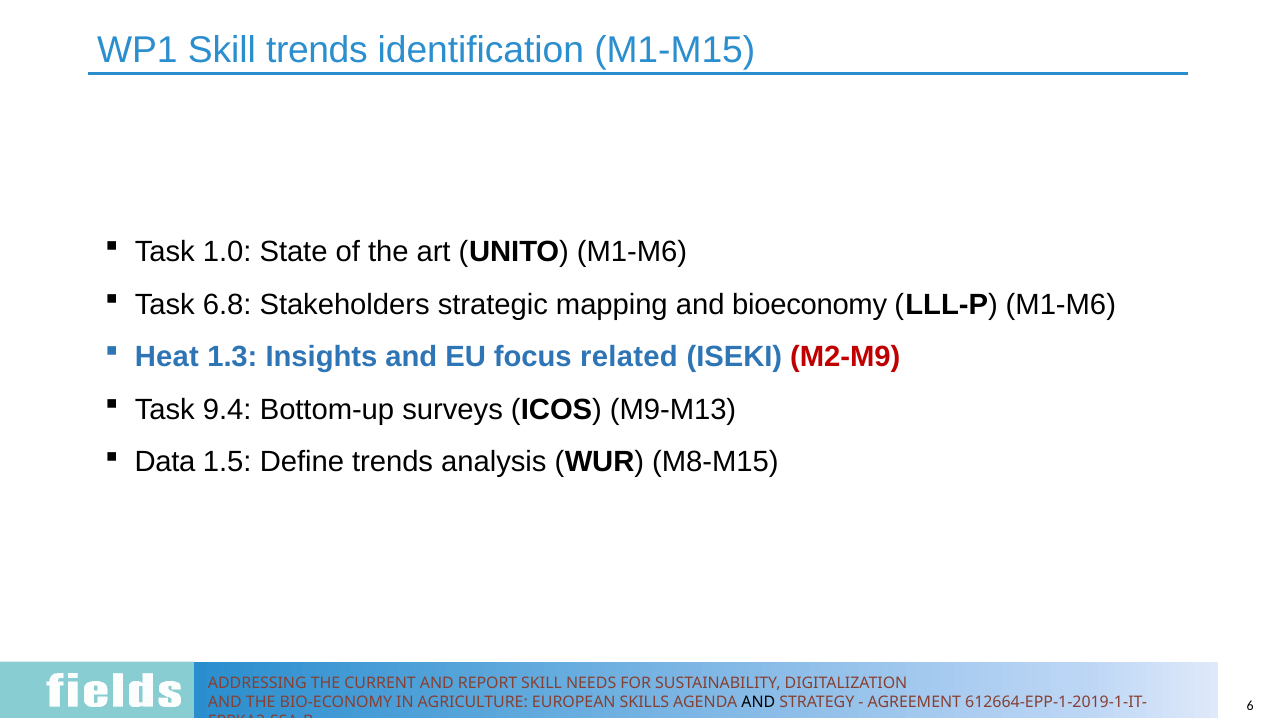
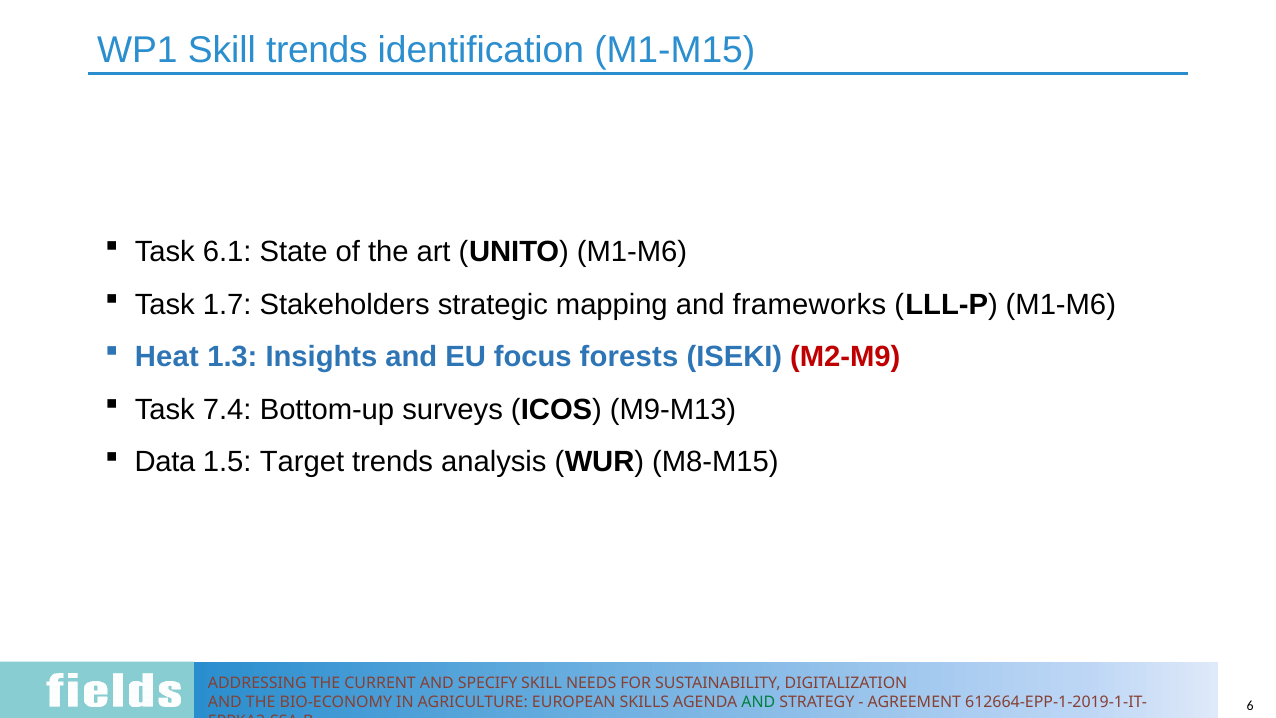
1.0: 1.0 -> 6.1 (227, 252)
6.8: 6.8 -> 1.7 (227, 304)
bioeconomy: bioeconomy -> frameworks (809, 304)
related: related -> forests (629, 357)
9.4: 9.4 -> 7.4 (227, 410)
Define: Define -> Target (302, 462)
REPORT: REPORT -> SPECIFY (488, 683)
AND colour: black -> green (758, 702)
